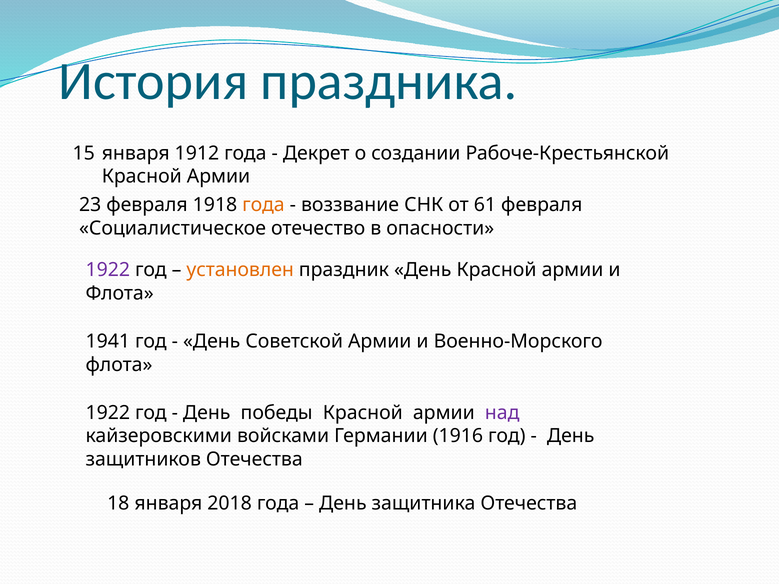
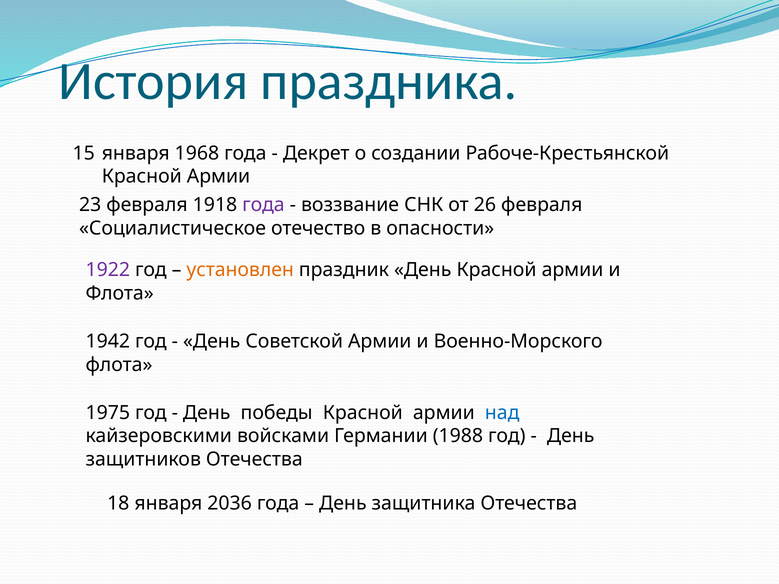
1912: 1912 -> 1968 (197, 153)
года colour: orange -> purple (263, 205)
61: 61 -> 26 (485, 205)
1941: 1941 -> 1942 (108, 341)
1922: 1922 -> 1975 (108, 413)
над colour: purple -> blue (502, 413)
1916: 1916 -> 1988 (458, 436)
2018: 2018 -> 2036 (230, 504)
